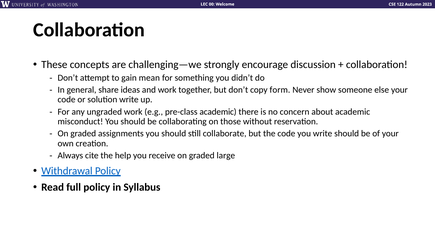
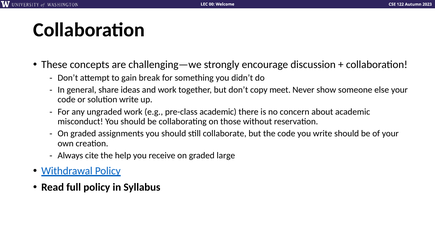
mean: mean -> break (149, 78)
form: form -> meet (280, 90)
